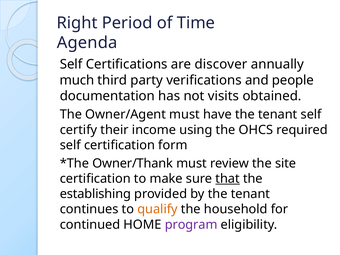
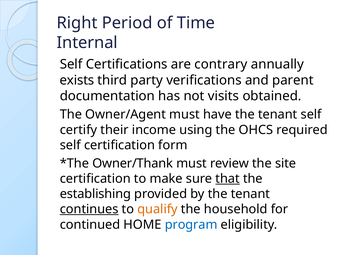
Agenda: Agenda -> Internal (87, 43)
discover: discover -> contrary (221, 64)
much: much -> exists (77, 80)
people: people -> parent (293, 80)
continues underline: none -> present (89, 209)
program colour: purple -> blue (191, 225)
